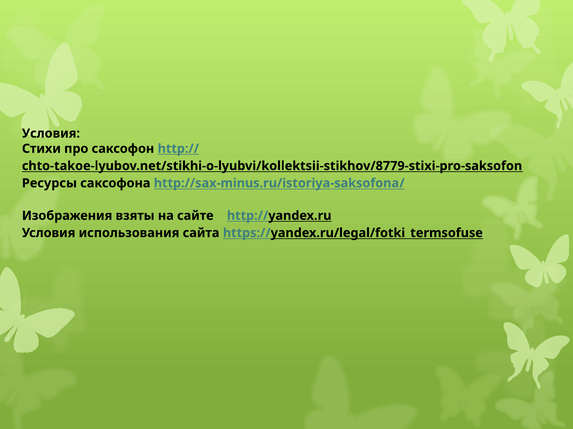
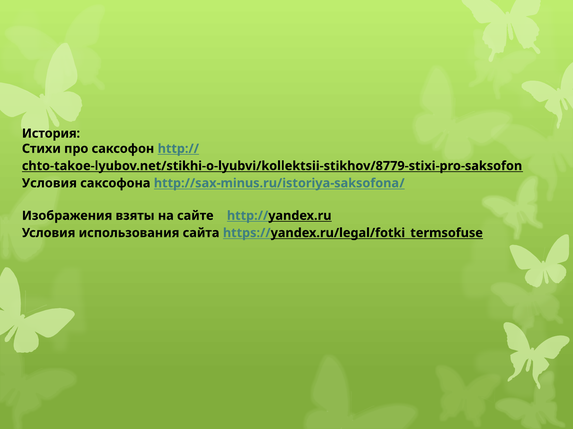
Условия: Условия -> История (51, 134)
Ресурсы: Ресурсы -> Условия (49, 183)
